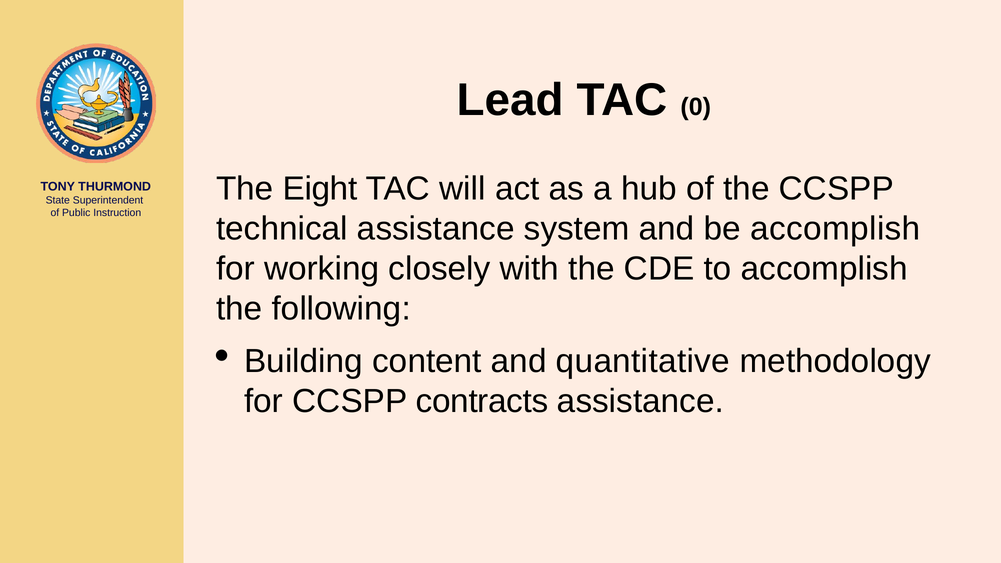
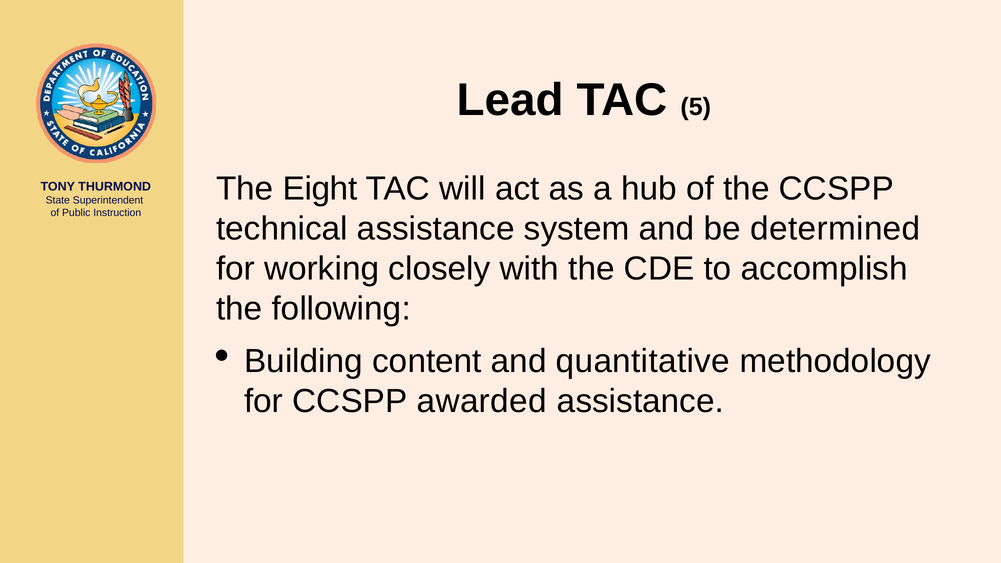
0: 0 -> 5 (696, 107)
be accomplish: accomplish -> determined (835, 229)
contracts: contracts -> awarded (482, 402)
